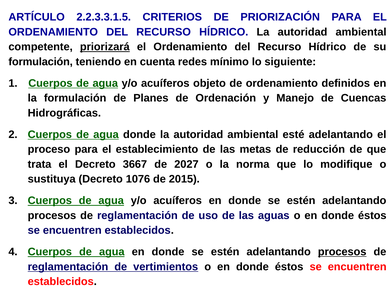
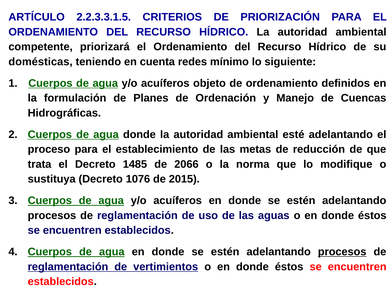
priorizará underline: present -> none (105, 47)
formulación: formulación -> domésticas (41, 62)
3667: 3667 -> 1485 (135, 164)
2027: 2027 -> 2066 (186, 164)
